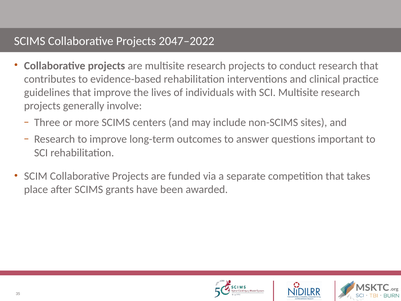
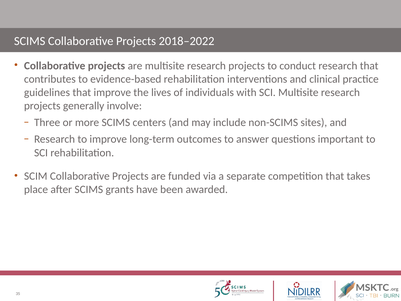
2047–2022: 2047–2022 -> 2018–2022 (187, 41)
